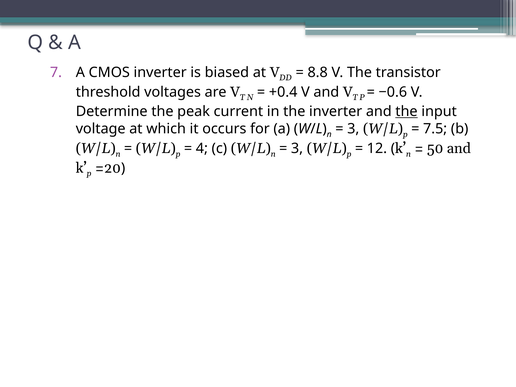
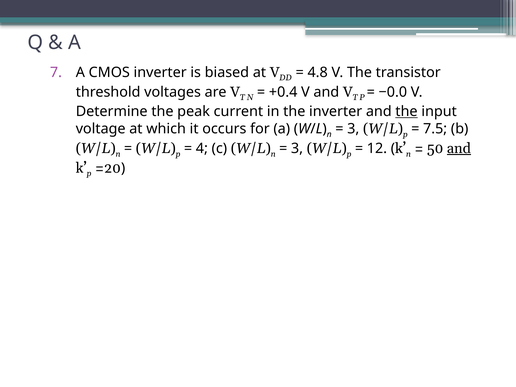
8.8: 8.8 -> 4.8 (318, 72)
−0.6: −0.6 -> −0.0 (393, 92)
and underline: none -> present (459, 148)
